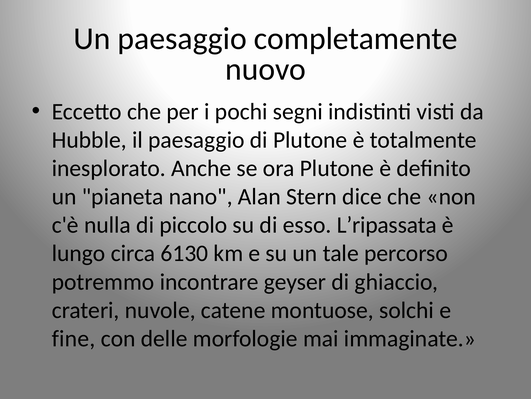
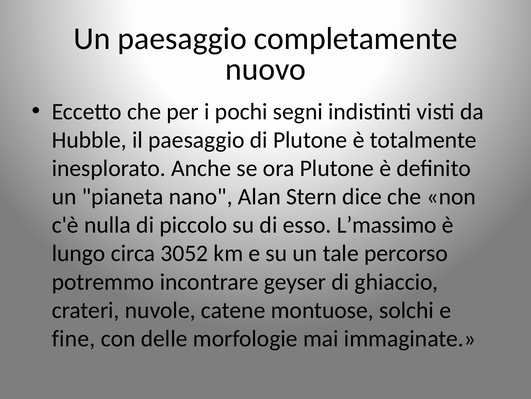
L’ripassata: L’ripassata -> L’massimo (387, 225)
6130: 6130 -> 3052 (184, 253)
